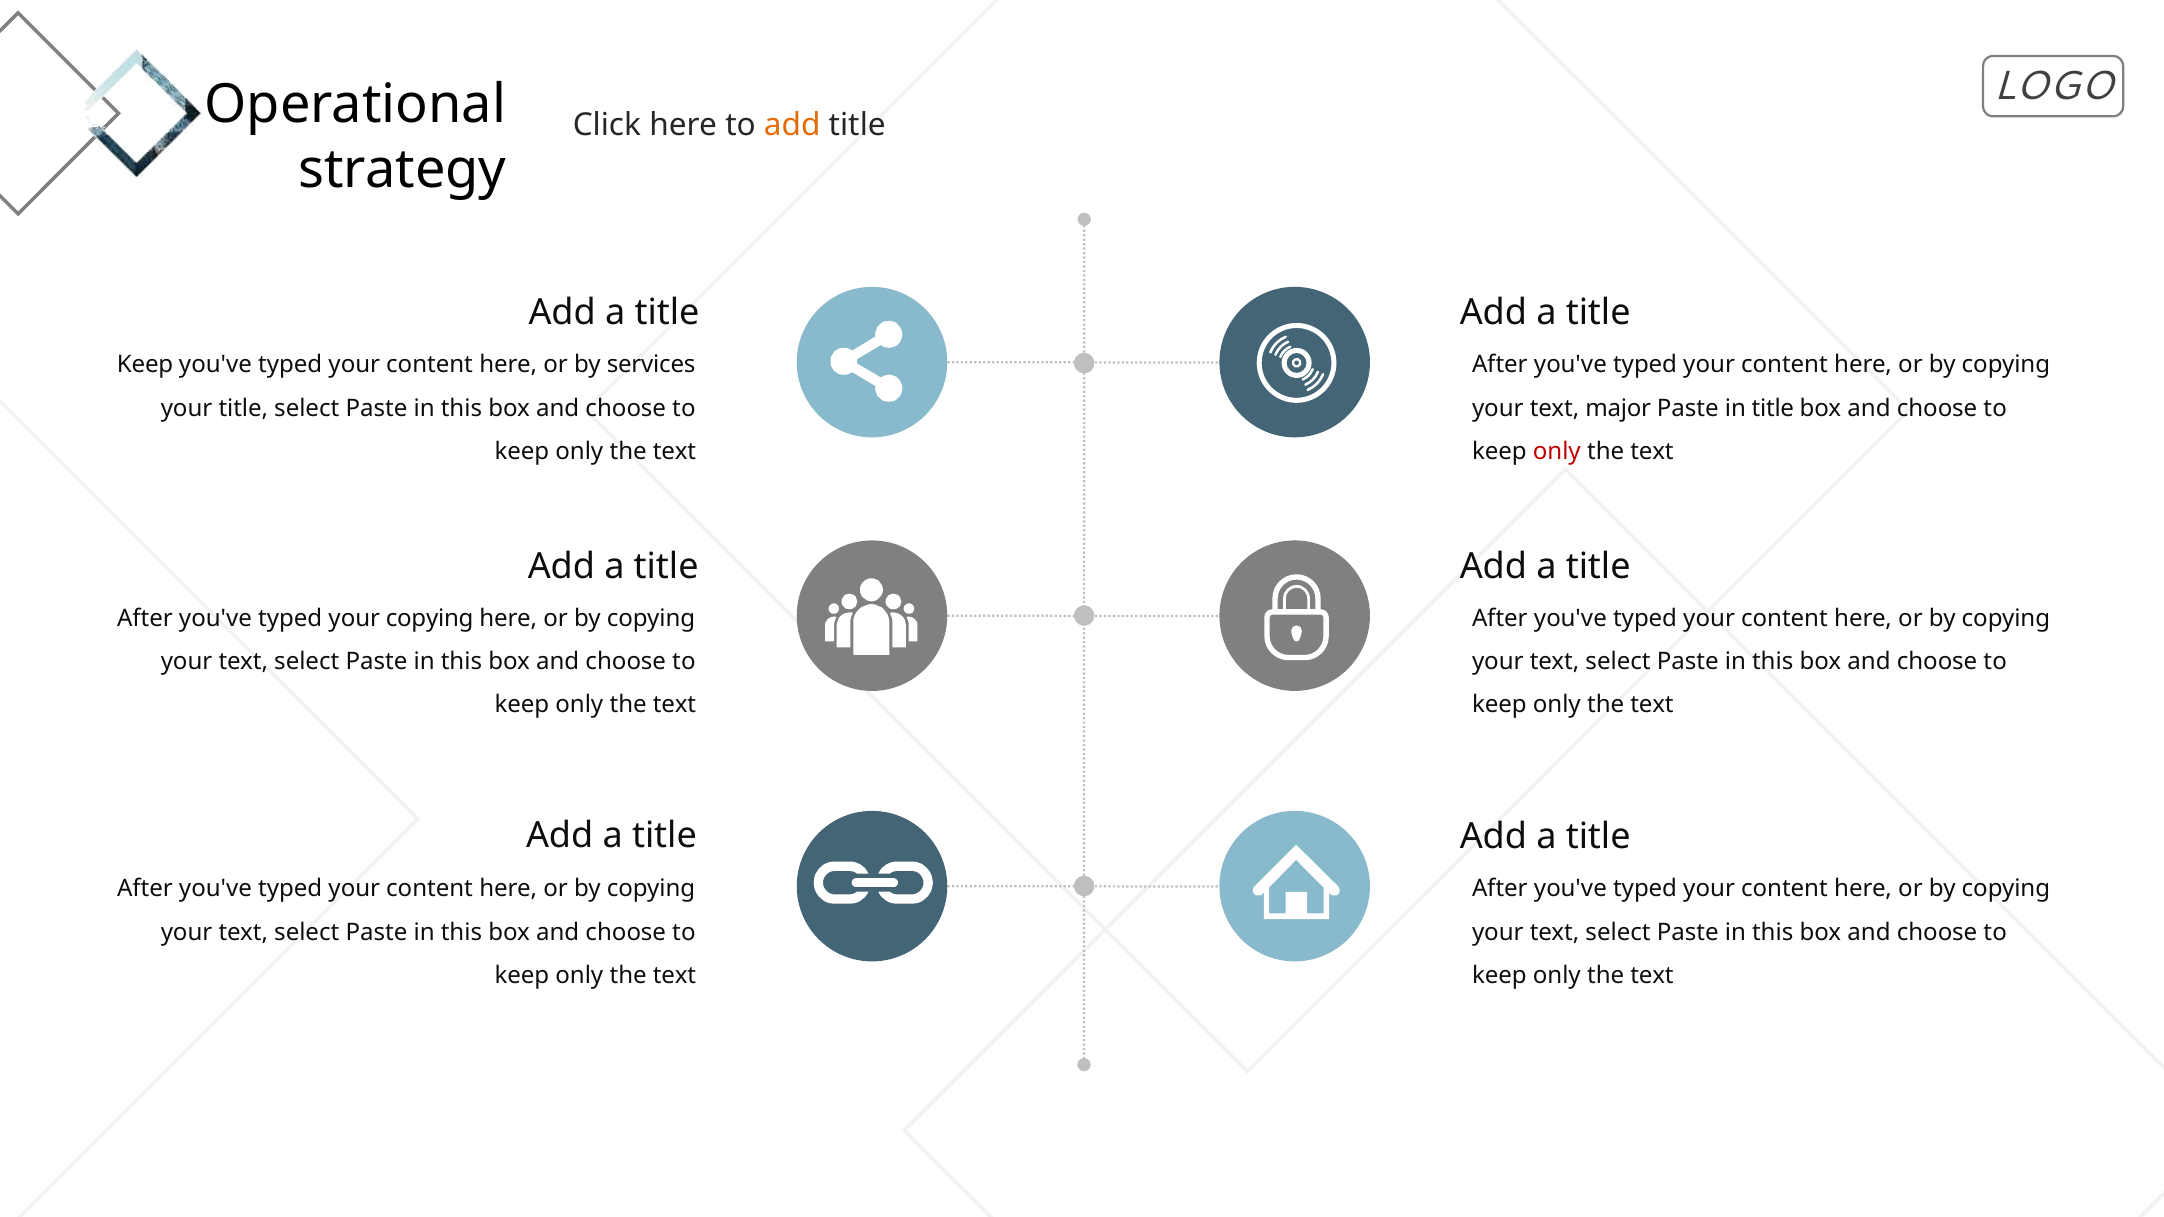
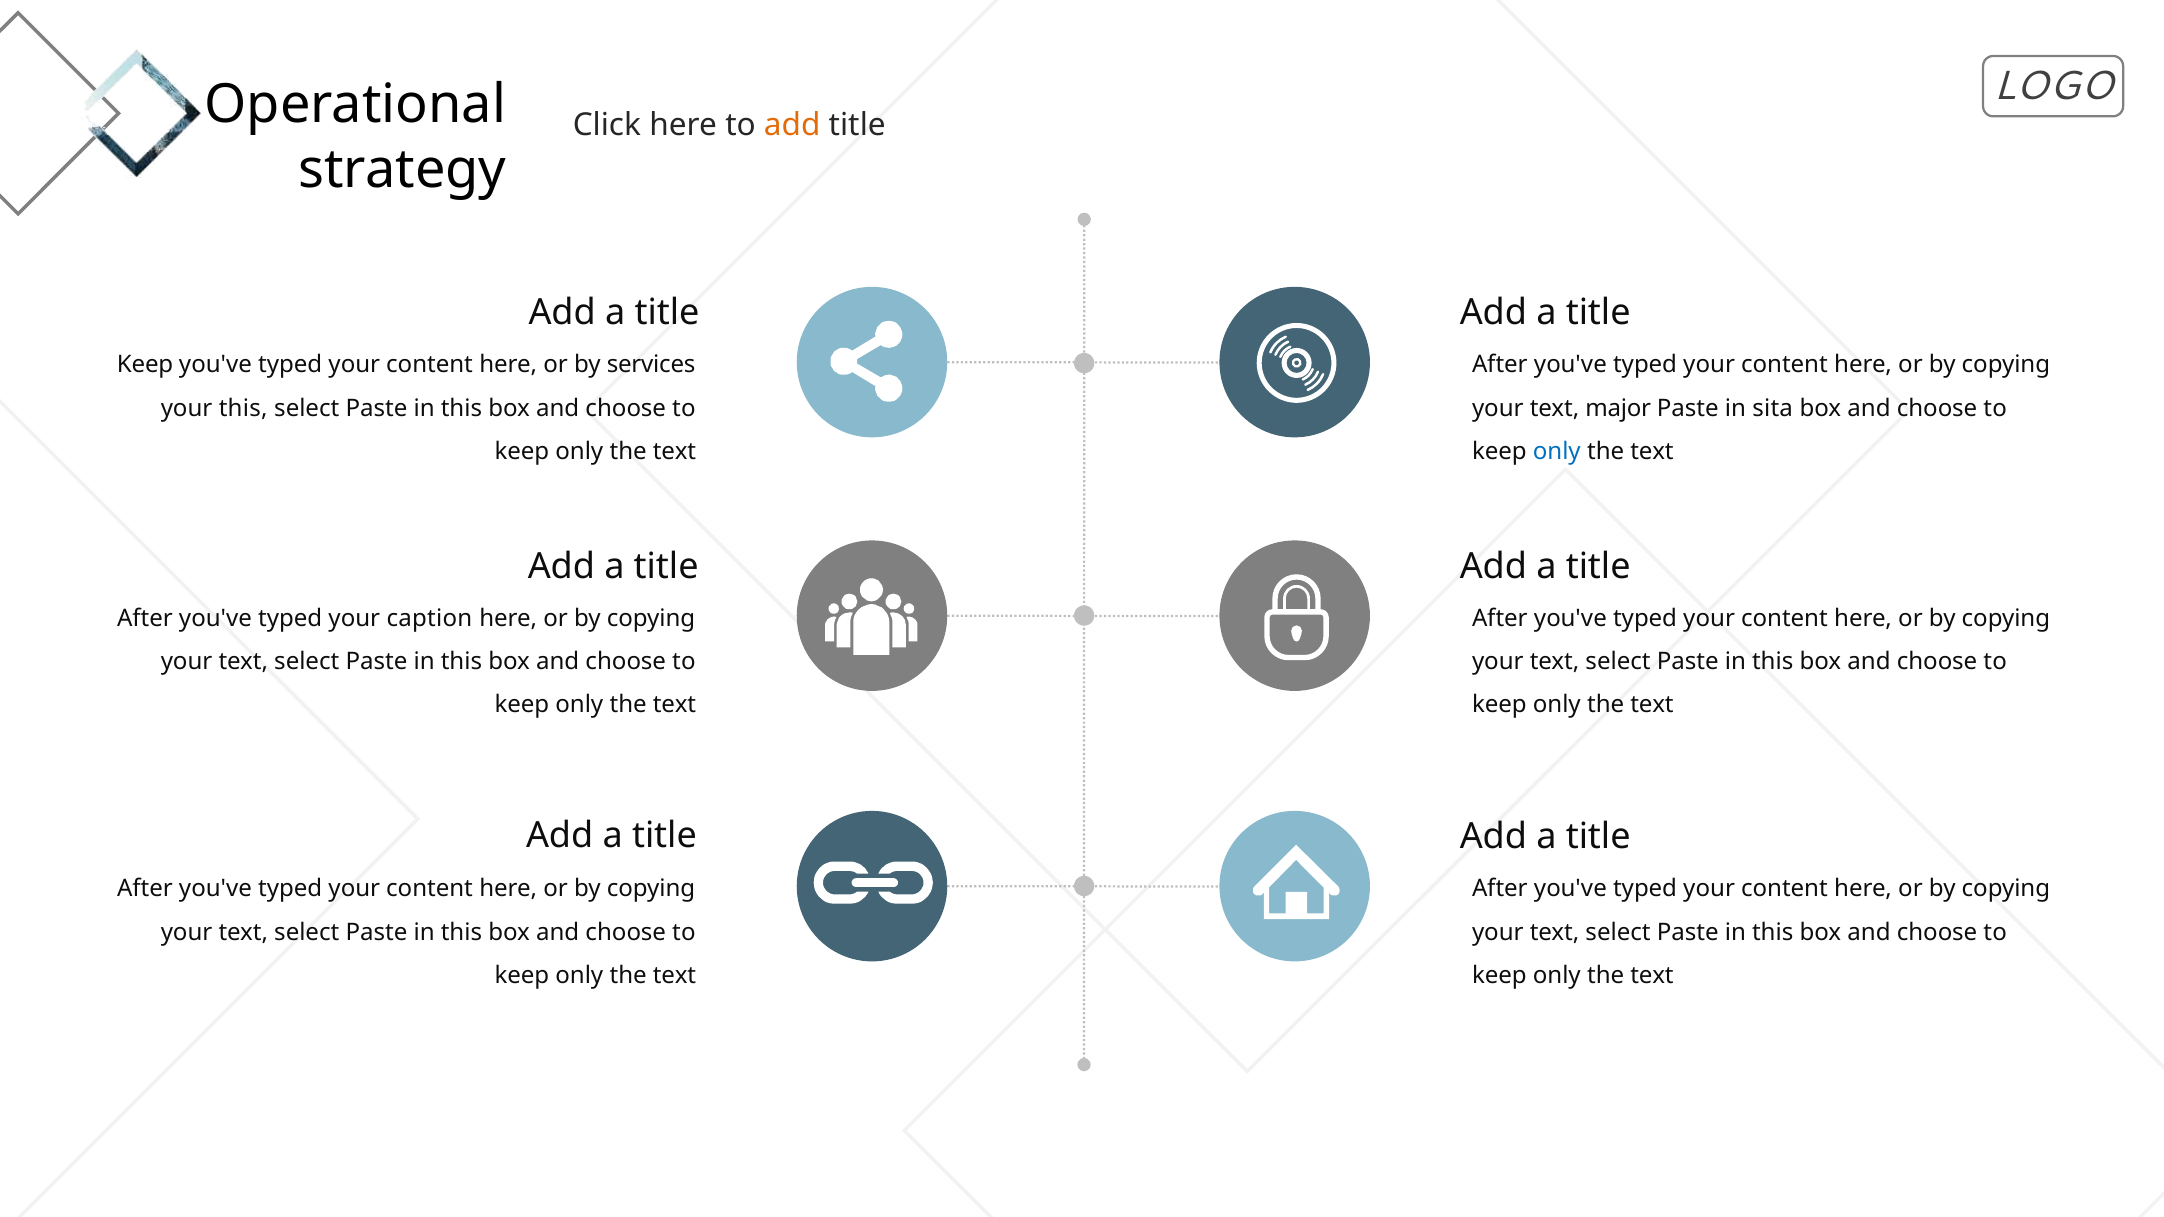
your title: title -> this (243, 408)
in title: title -> sita (1773, 408)
only colour: red -> blue (1557, 451)
your copying: copying -> caption (429, 619)
